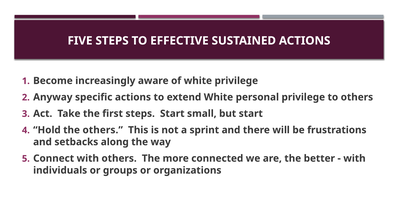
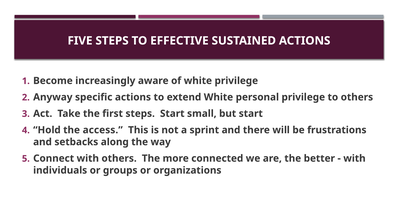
the others: others -> access (103, 130)
